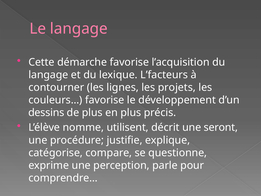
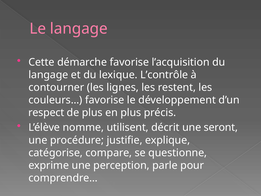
L’facteurs: L’facteurs -> L’contrôle (164, 75)
projets: projets -> restent (177, 87)
dessins: dessins -> respect (46, 113)
